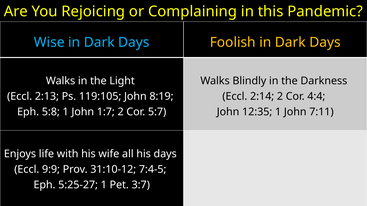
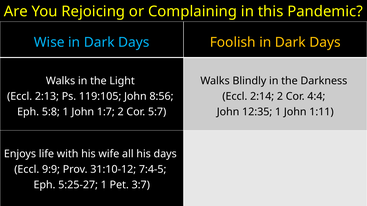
8:19: 8:19 -> 8:56 (161, 97)
7:11: 7:11 -> 1:11 (321, 112)
